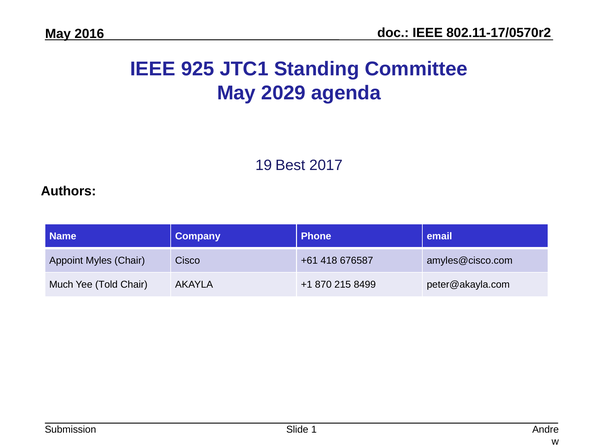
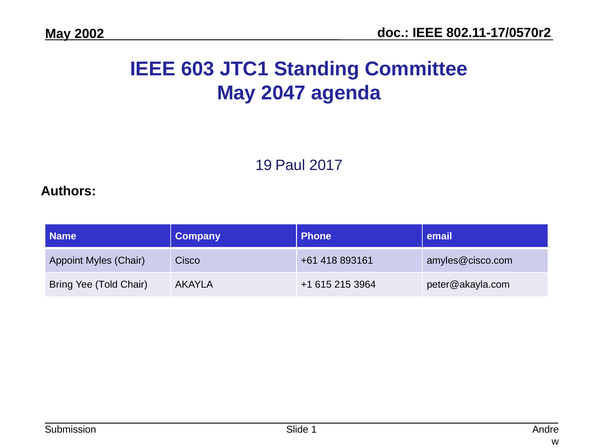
2016: 2016 -> 2002 (89, 34)
925: 925 -> 603 (198, 69)
2029: 2029 -> 2047 (283, 93)
Best: Best -> Paul (290, 165)
676587: 676587 -> 893161 (357, 261)
Much: Much -> Bring (61, 285)
870: 870 -> 615 (323, 285)
8499: 8499 -> 3964 (365, 285)
